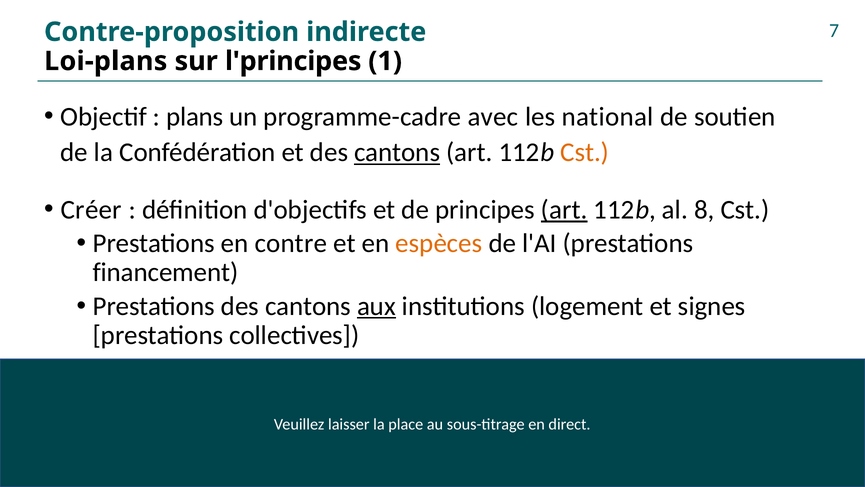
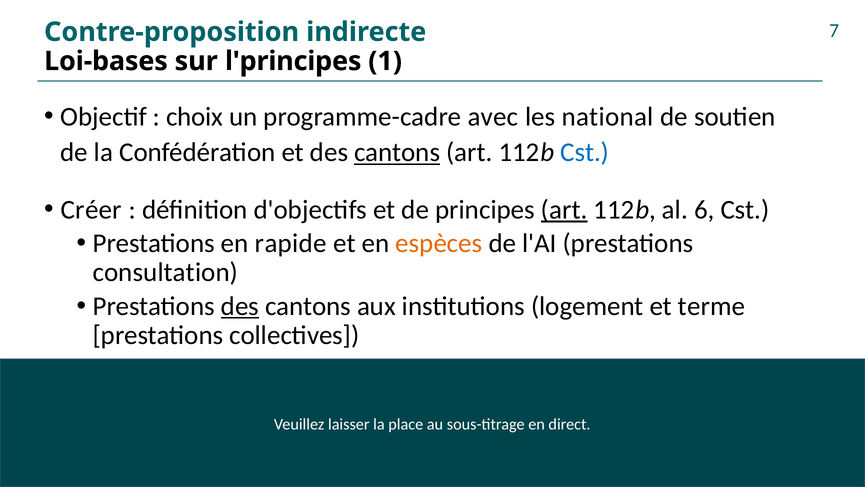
Loi-plans: Loi-plans -> Loi-bases (106, 61)
plans: plans -> choix (195, 117)
Cst colour: orange -> blue (585, 152)
8: 8 -> 6 (704, 210)
contre: contre -> rapide (291, 243)
financement: financement -> consultation (165, 272)
des underline: none -> present (240, 306)
aux underline: present -> none (376, 306)
signes: signes -> terme (712, 306)
